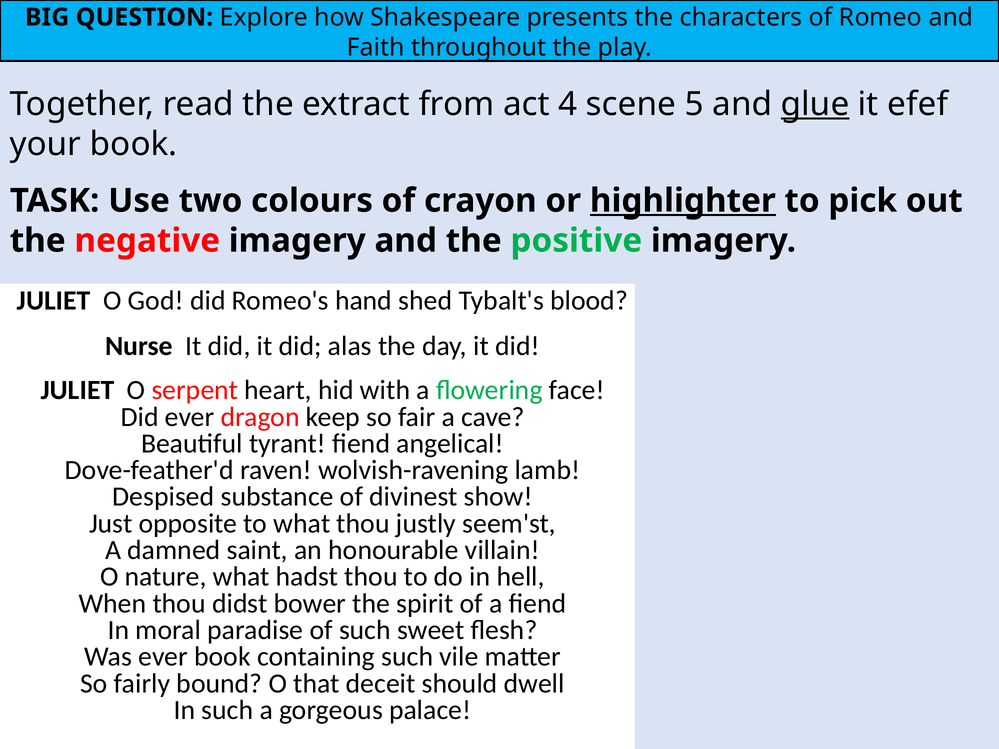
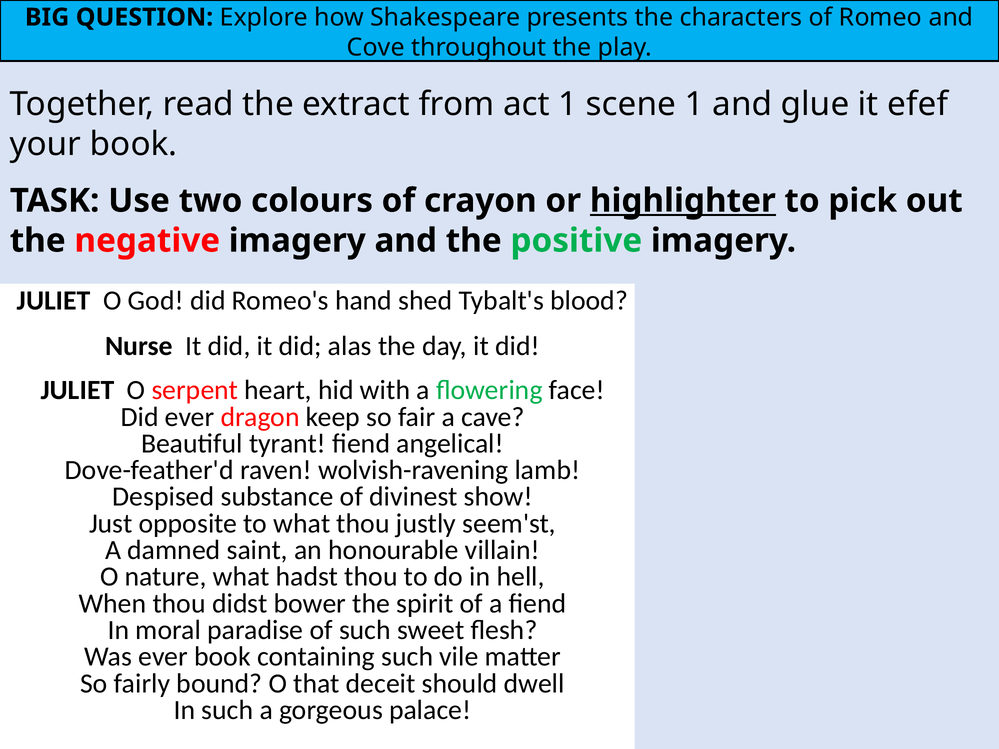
Faith: Faith -> Cove (376, 47)
act 4: 4 -> 1 (568, 104)
scene 5: 5 -> 1 (694, 104)
glue underline: present -> none (815, 104)
